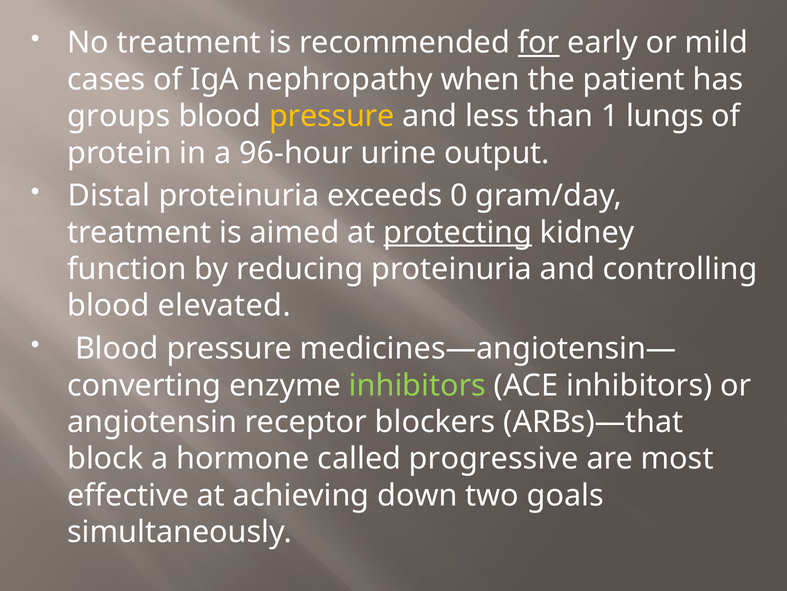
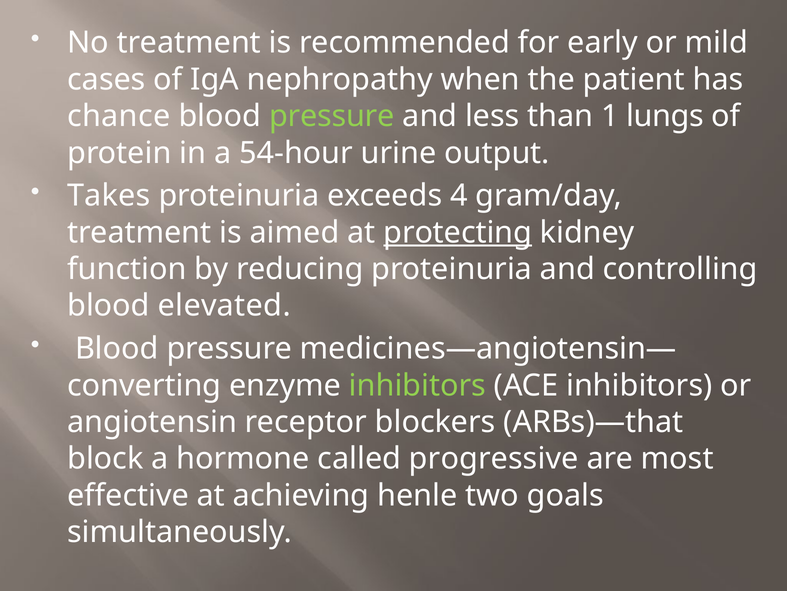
for underline: present -> none (539, 43)
groups: groups -> chance (119, 116)
pressure colour: yellow -> light green (332, 116)
96-hour: 96-hour -> 54-hour (296, 153)
Distal: Distal -> Takes (109, 196)
0: 0 -> 4 (459, 196)
down: down -> henle (417, 495)
